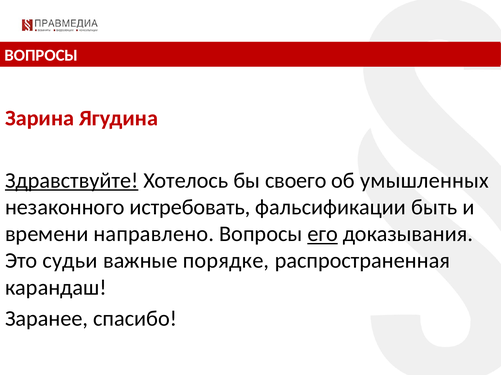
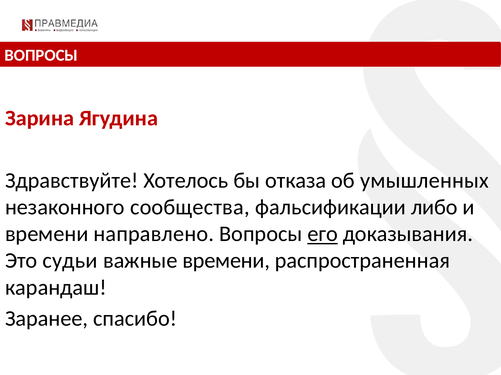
Здравствуйте underline: present -> none (72, 181)
своего: своего -> отказа (296, 181)
истребовать: истребовать -> сообщества (190, 208)
быть: быть -> либо (434, 208)
важные порядке: порядке -> времени (226, 261)
